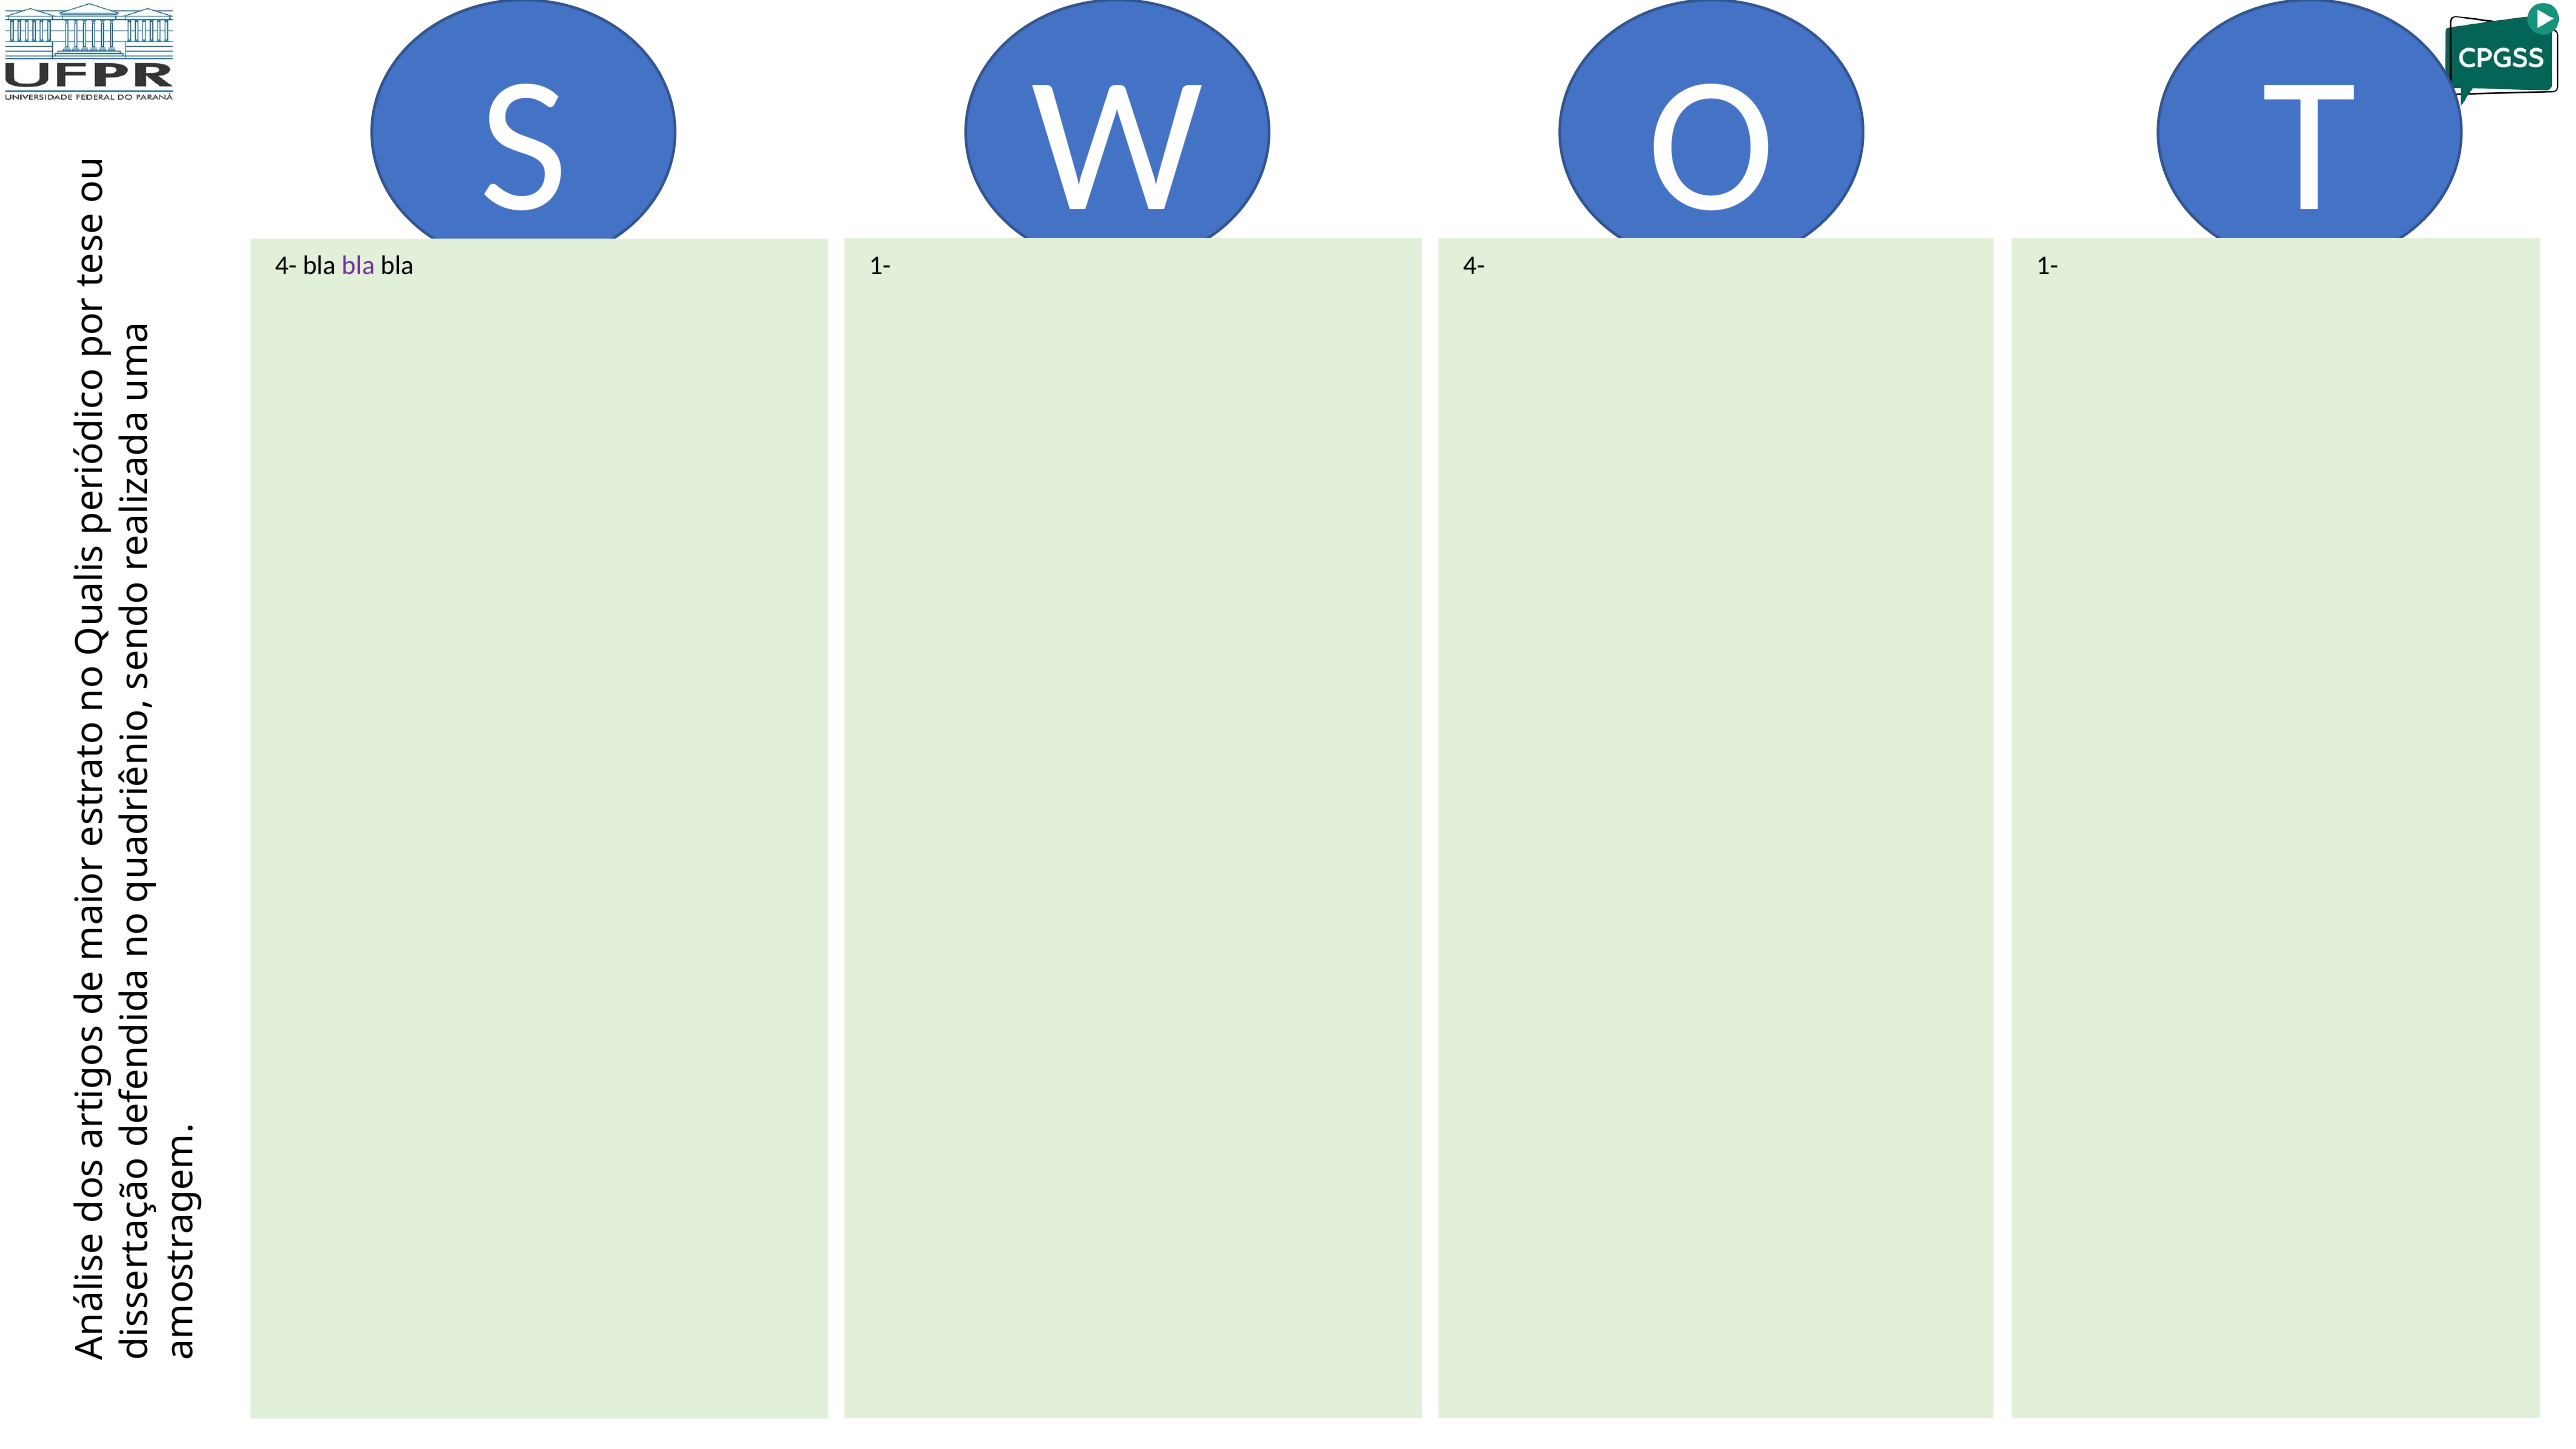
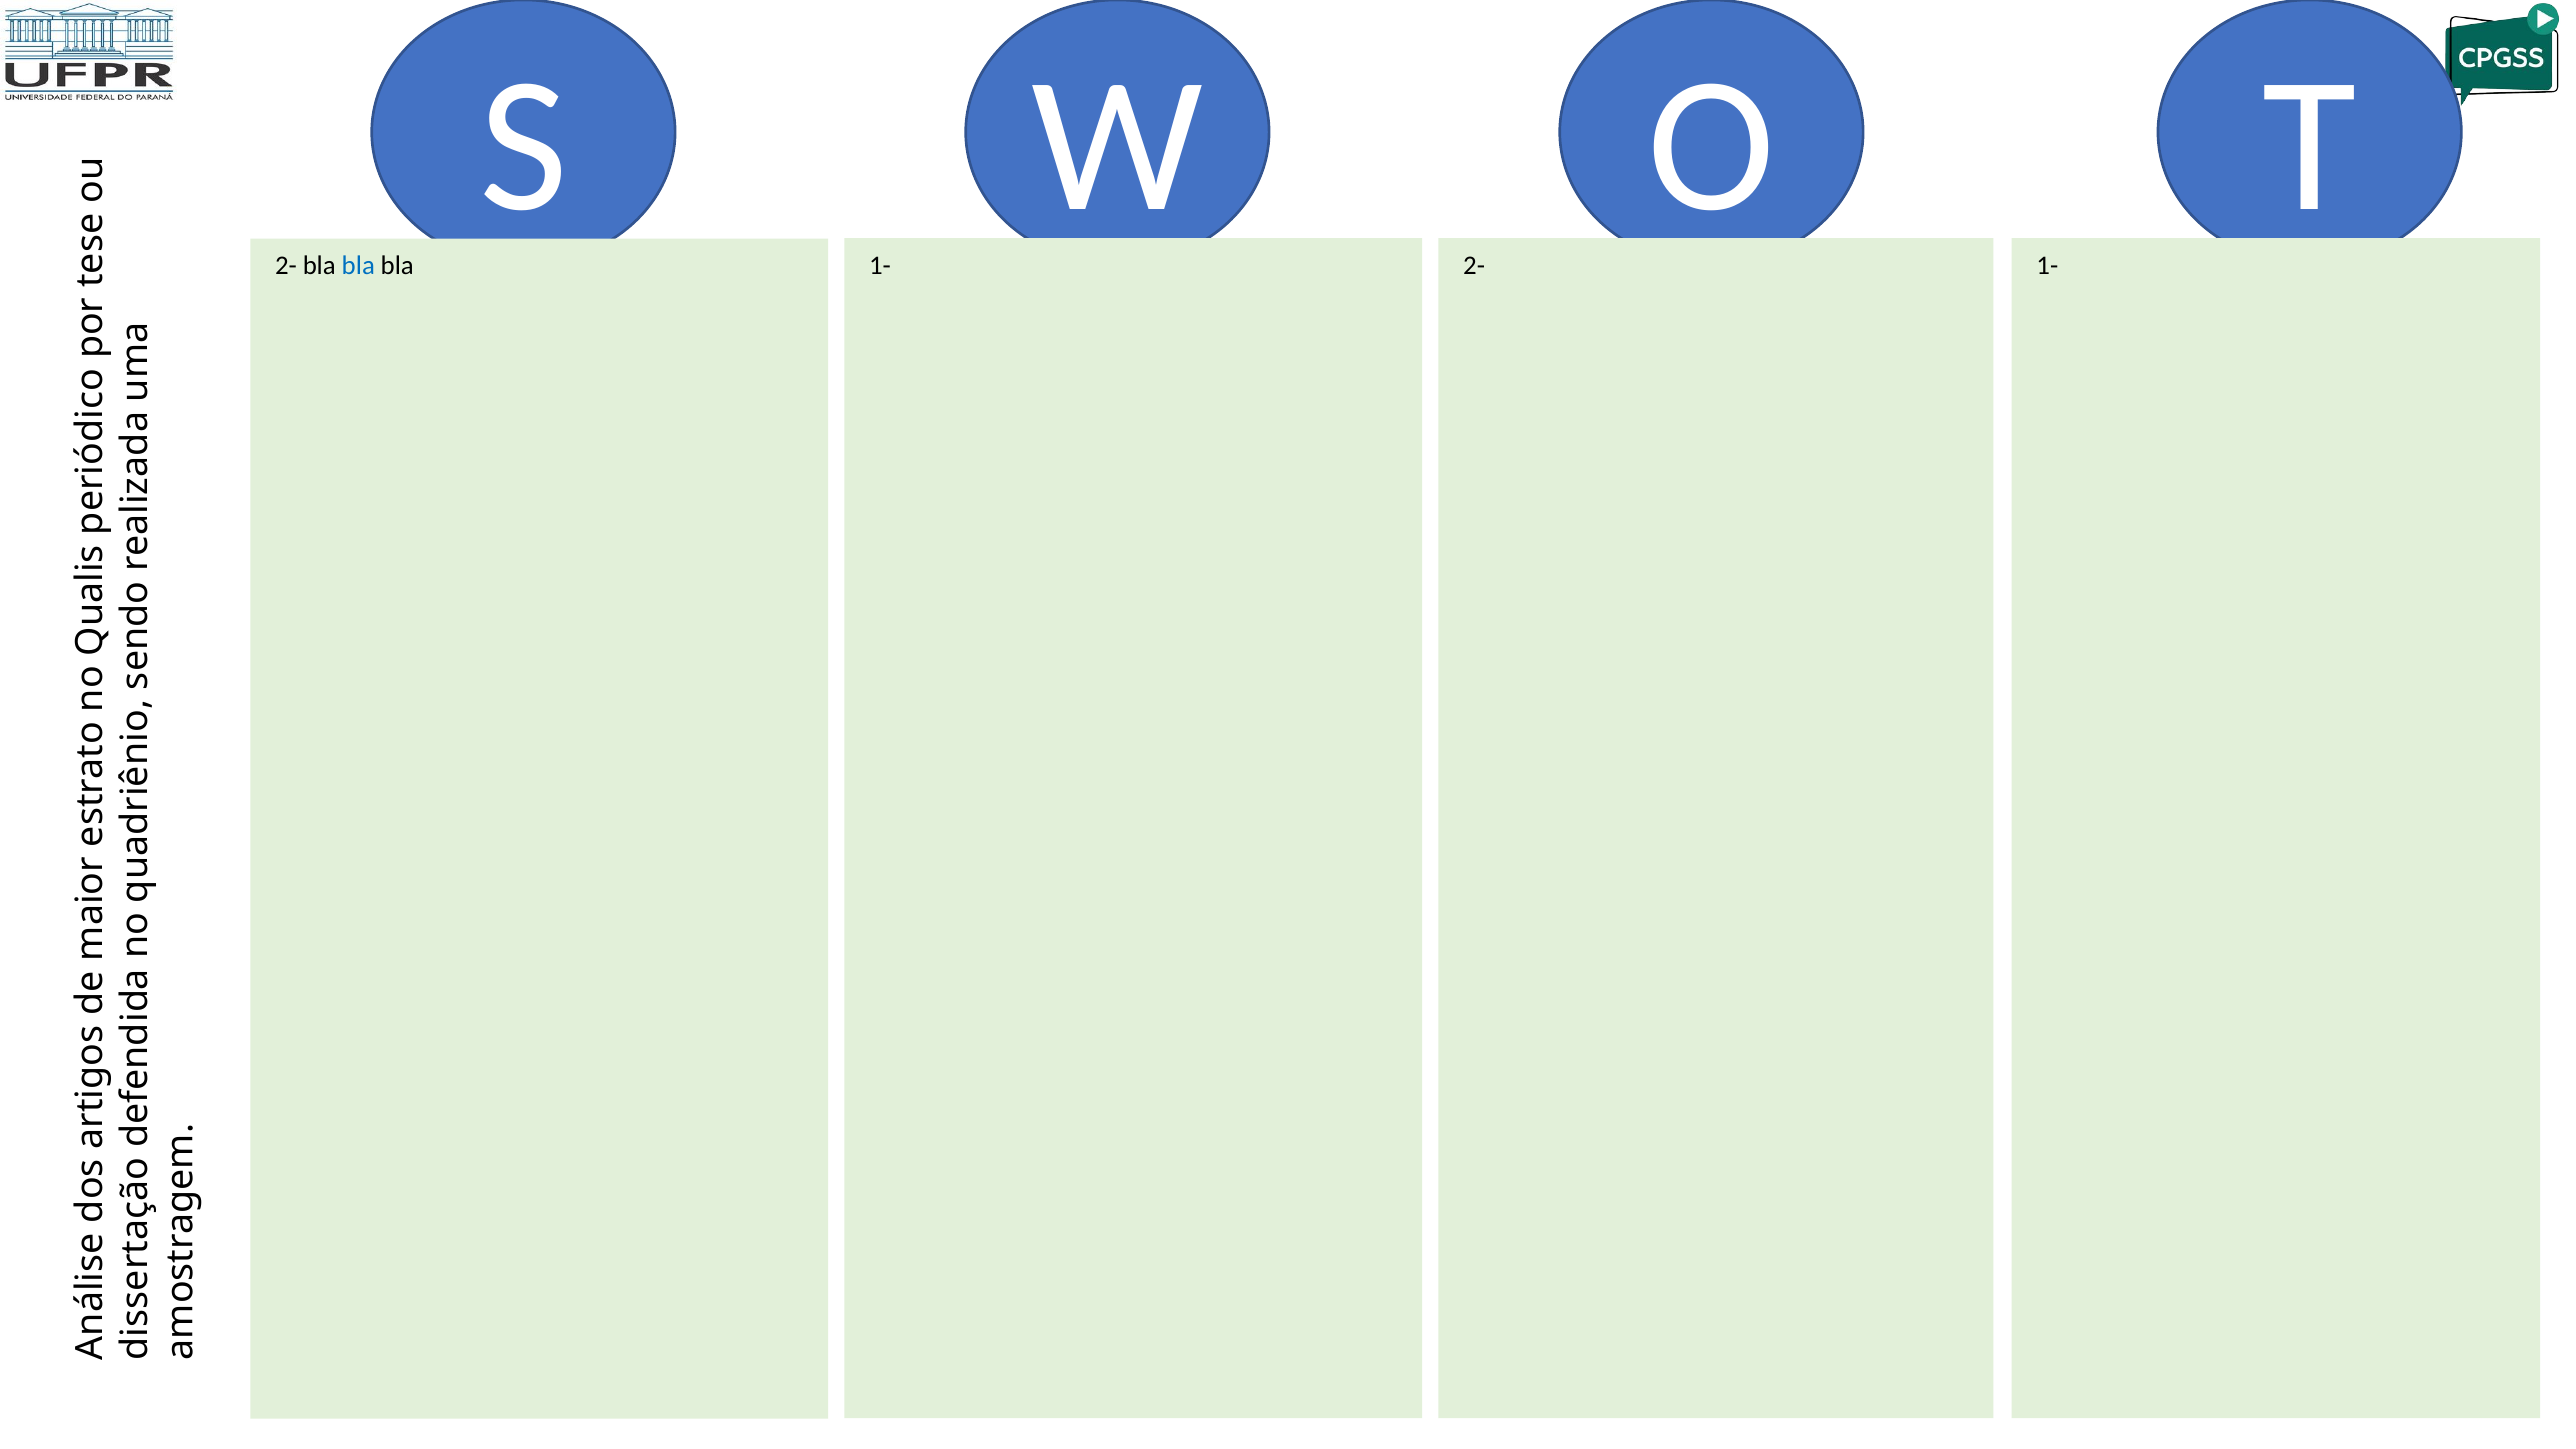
4-: 4- -> 2- (286, 266)
bla colour: purple -> blue (358, 266)
1- 4-: 4- -> 2- (1474, 266)
